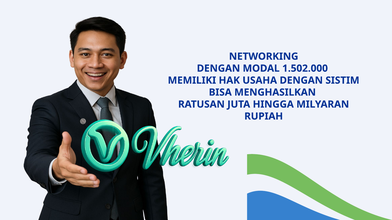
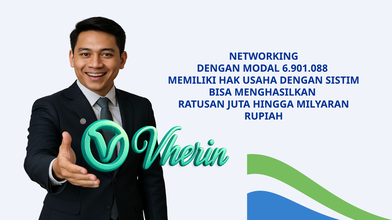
1.502.000: 1.502.000 -> 6.901.088 (305, 69)
